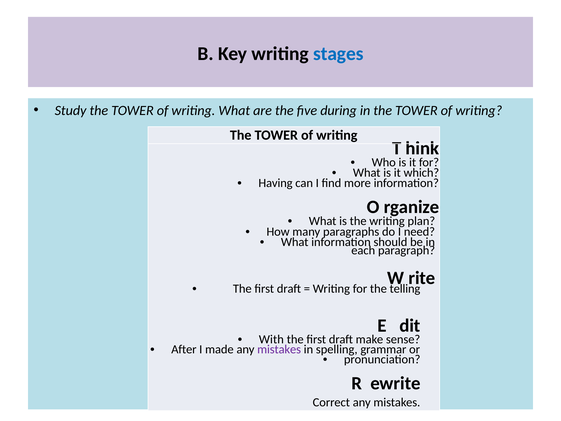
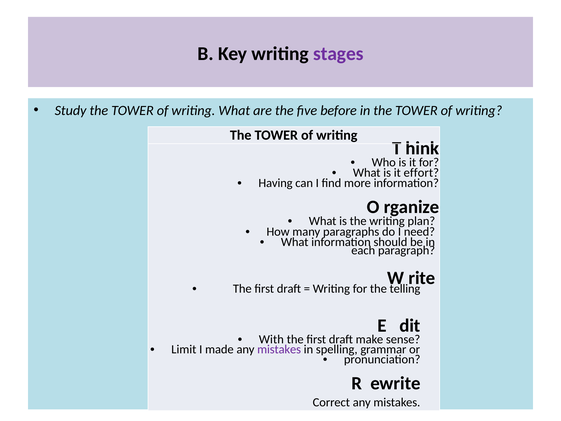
stages colour: blue -> purple (338, 54)
during: during -> before (339, 110)
which: which -> effort (421, 173)
After: After -> Limit (184, 349)
